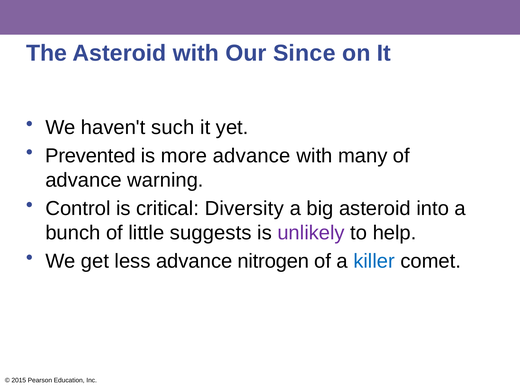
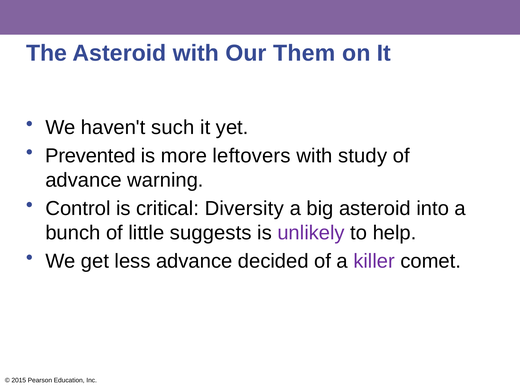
Since: Since -> Them (304, 53)
more advance: advance -> leftovers (252, 156)
many: many -> study (363, 156)
nitrogen: nitrogen -> decided (273, 261)
killer colour: blue -> purple (374, 261)
